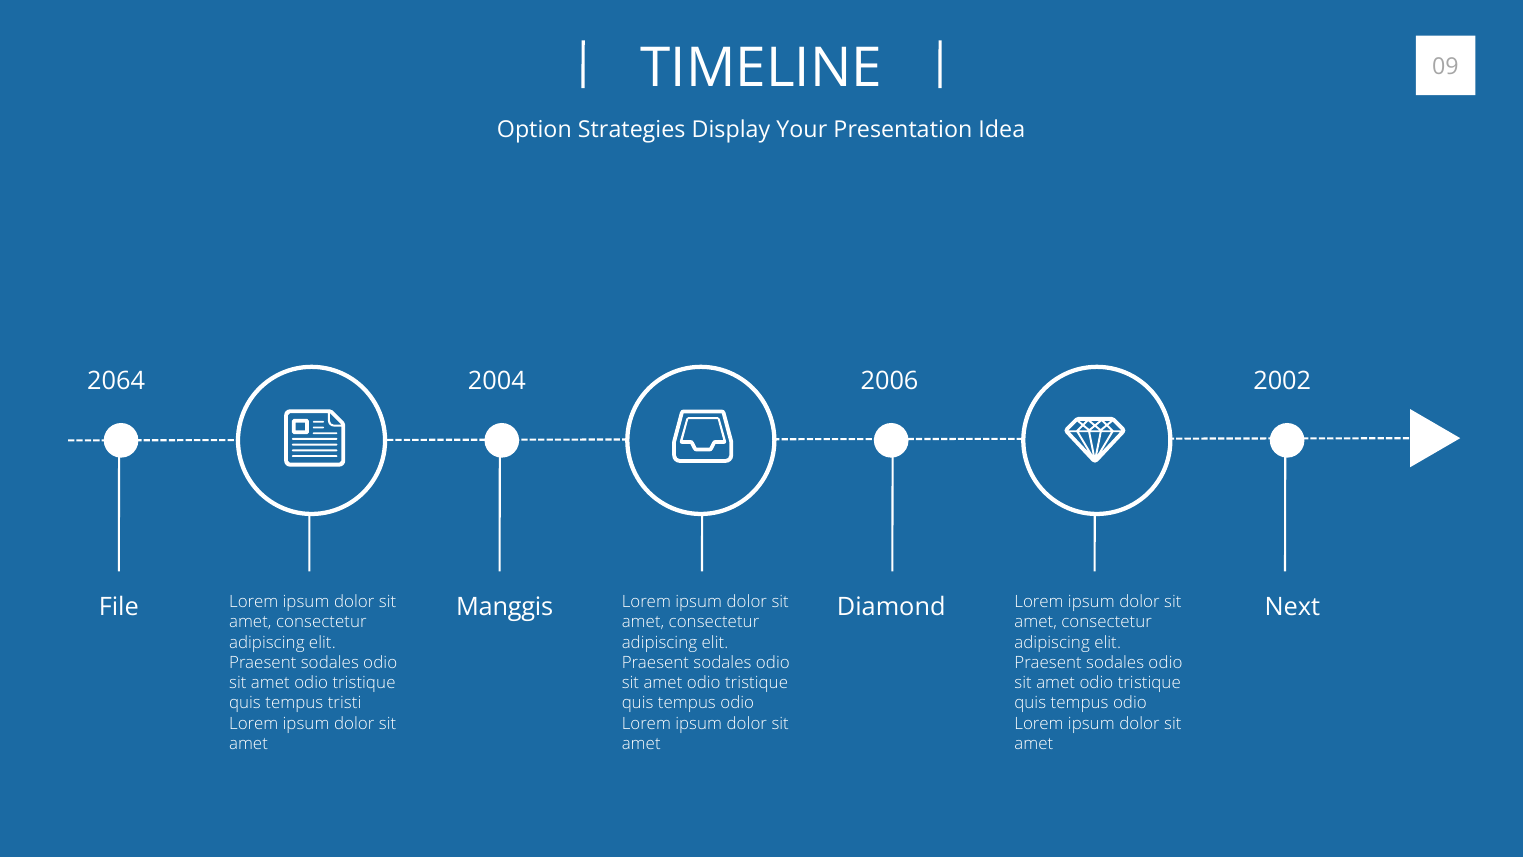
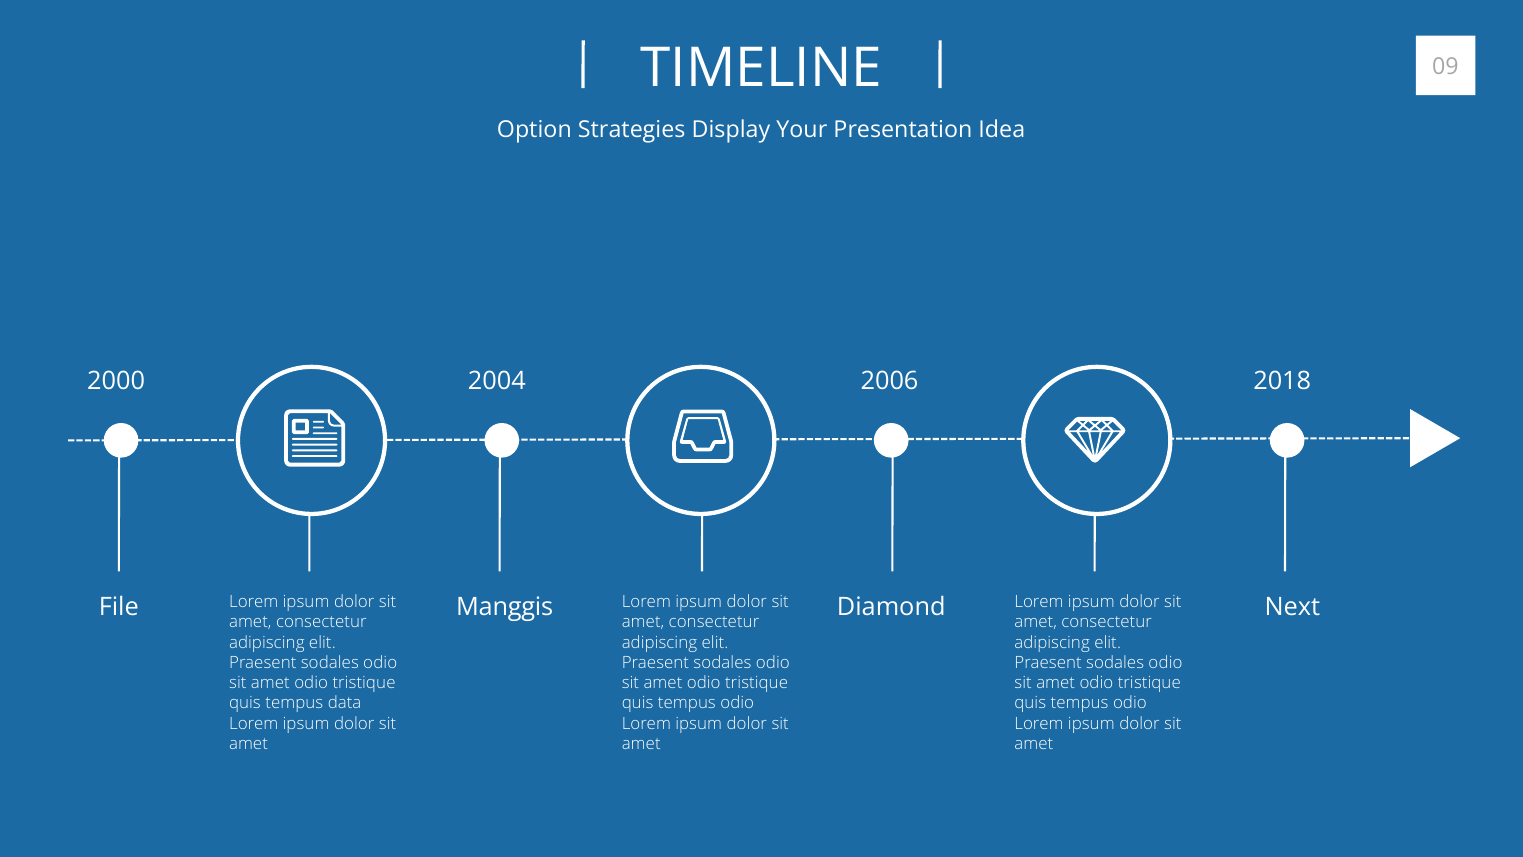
2064: 2064 -> 2000 (116, 381)
2002: 2002 -> 2018 (1282, 381)
tristi: tristi -> data (345, 703)
